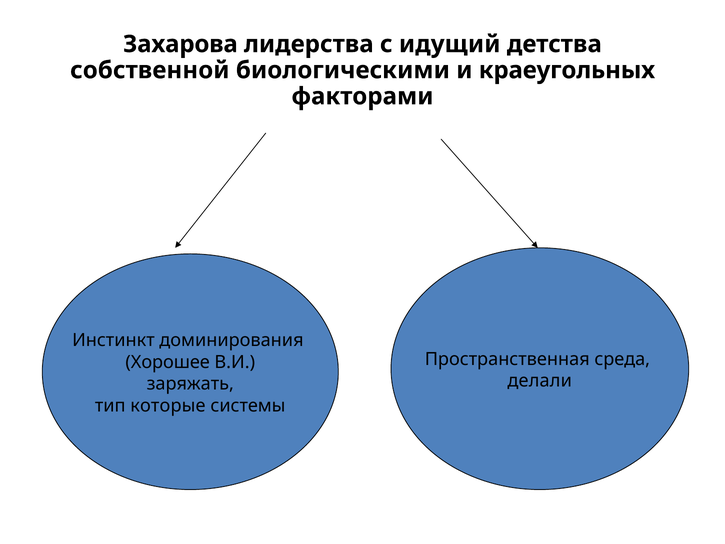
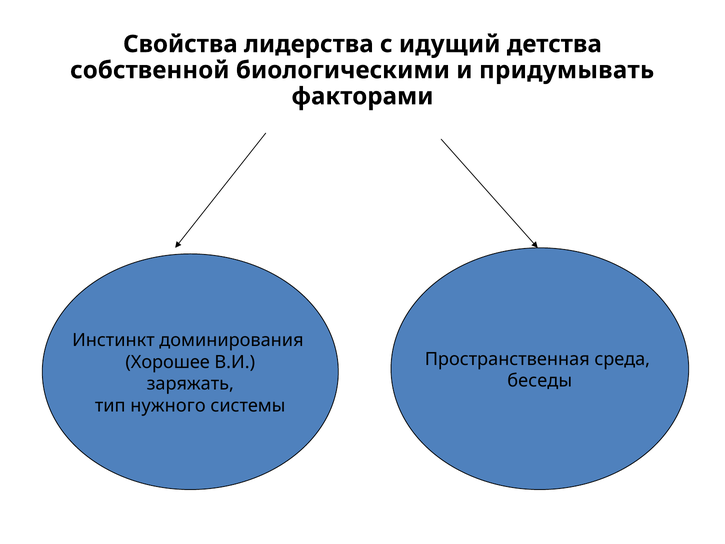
Захарова: Захарова -> Свойства (180, 44)
краеугольных: краеугольных -> придумывать (567, 70)
делали: делали -> беседы (540, 381)
которые: которые -> нужного (168, 405)
